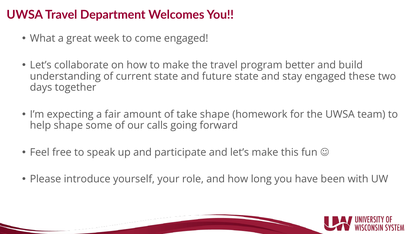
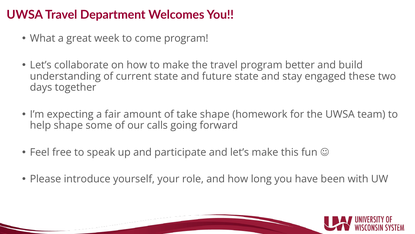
come engaged: engaged -> program (186, 38)
